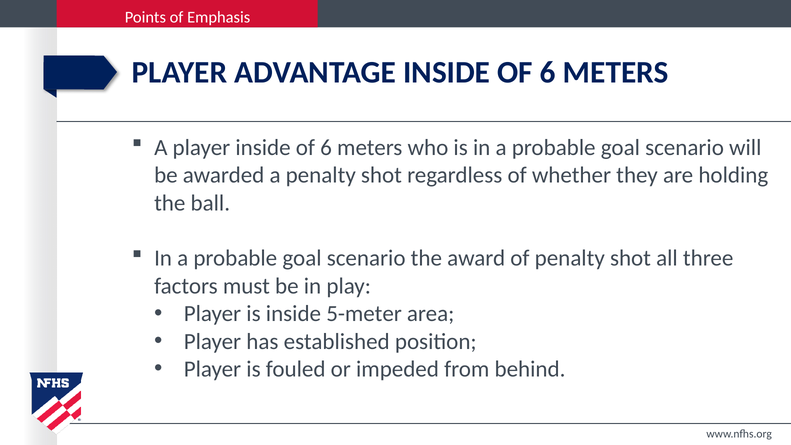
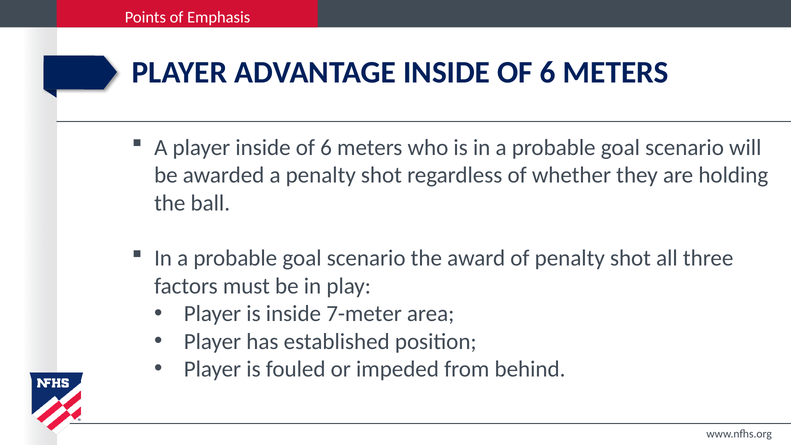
5-meter: 5-meter -> 7-meter (364, 314)
